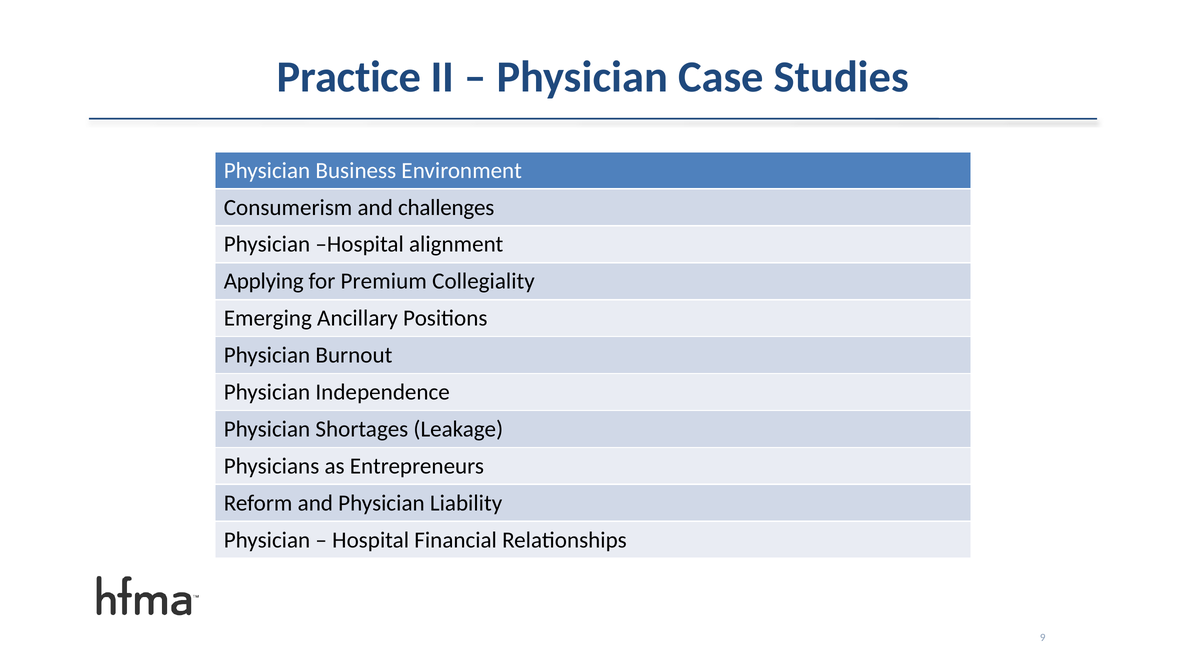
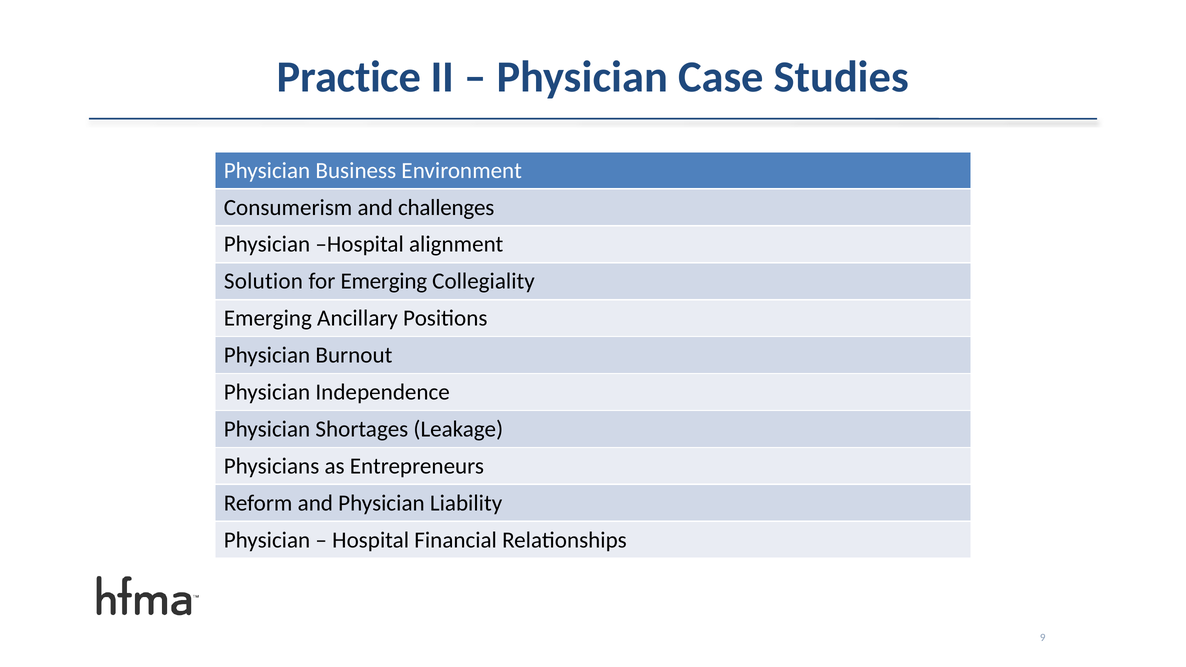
Applying: Applying -> Solution (263, 281)
for Premium: Premium -> Emerging (384, 281)
